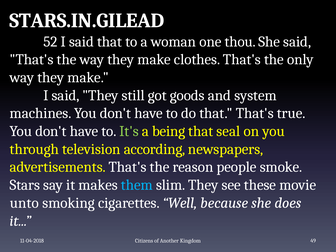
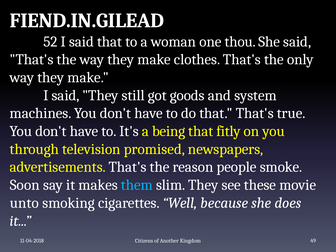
STARS.IN.GILEAD: STARS.IN.GILEAD -> FIEND.IN.GILEAD (87, 21)
It's colour: light green -> white (129, 131)
seal: seal -> fitly (228, 131)
according: according -> promised (154, 149)
Stars: Stars -> Soon (25, 185)
